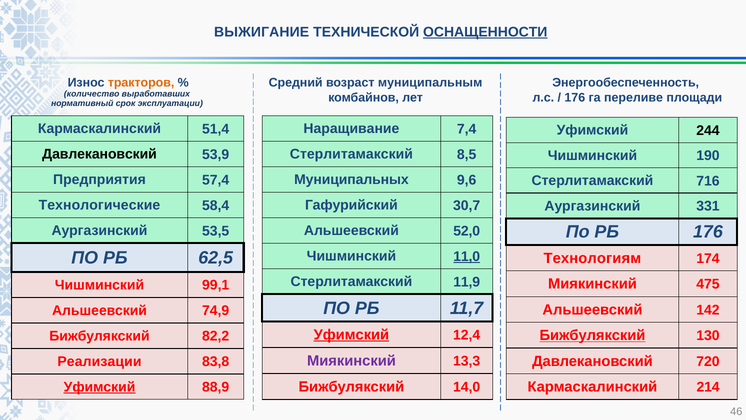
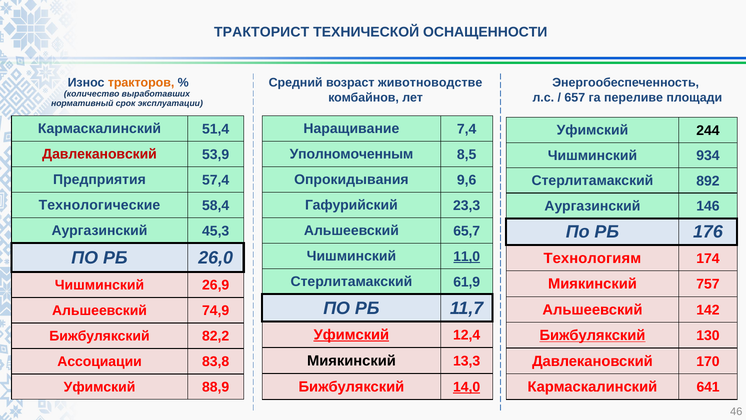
ВЫЖИГАНИЕ: ВЫЖИГАНИЕ -> ТРАКТОРИСТ (262, 32)
ОСНАЩЕННОСТИ underline: present -> none (485, 32)
муниципальным: муниципальным -> животноводстве (430, 83)
176: 176 -> 657 (575, 97)
Стерлитамакский: Стерлитамакский -> Уполномоченным (352, 154)
Давлекановский colour: black -> red (100, 154)
190: 190 -> 934 (708, 156)
Муниципальных: Муниципальных -> Опрокидывания (351, 179)
716: 716 -> 892 (708, 181)
30,7: 30,7 -> 23,3 (467, 205)
331: 331 -> 146 (708, 206)
53,5: 53,5 -> 45,3 (216, 231)
52,0: 52,0 -> 65,7 (467, 231)
62,5: 62,5 -> 26,0 (216, 258)
11,9: 11,9 -> 61,9 (467, 282)
475: 475 -> 757 (708, 284)
99,1: 99,1 -> 26,9 (216, 285)
Миякинский colour: purple -> black (351, 360)
720: 720 -> 170 (708, 361)
Реализации: Реализации -> Ассоциации (100, 361)
14,0 underline: none -> present (467, 387)
214: 214 -> 641 (708, 387)
Уфимский underline: present -> none (100, 387)
